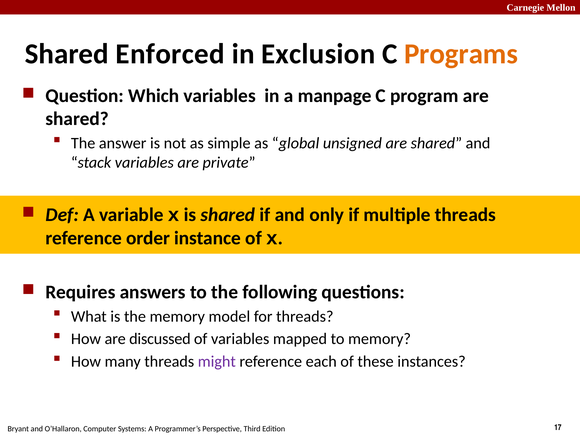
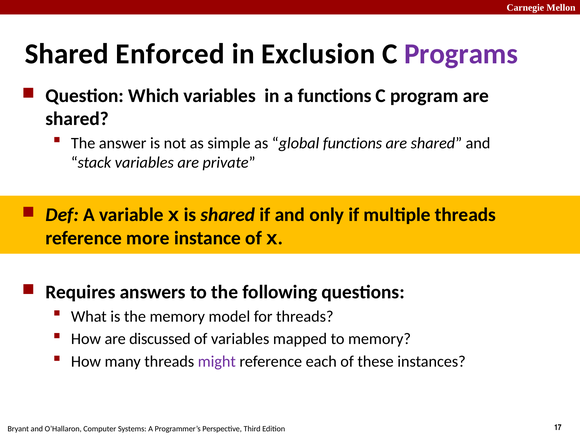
Programs colour: orange -> purple (461, 54)
a manpage: manpage -> functions (335, 96)
global unsigned: unsigned -> functions (353, 143)
order: order -> more (148, 238)
